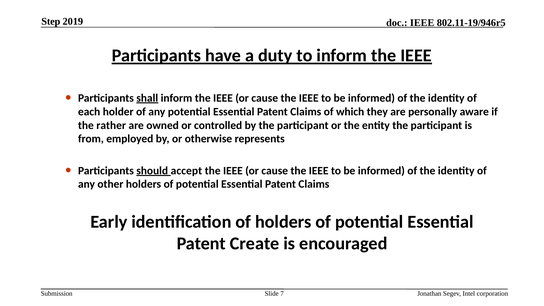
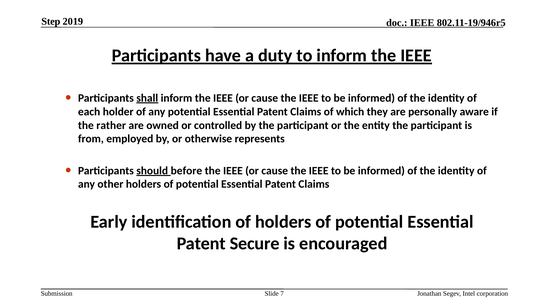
accept: accept -> before (186, 171)
Create: Create -> Secure (255, 244)
